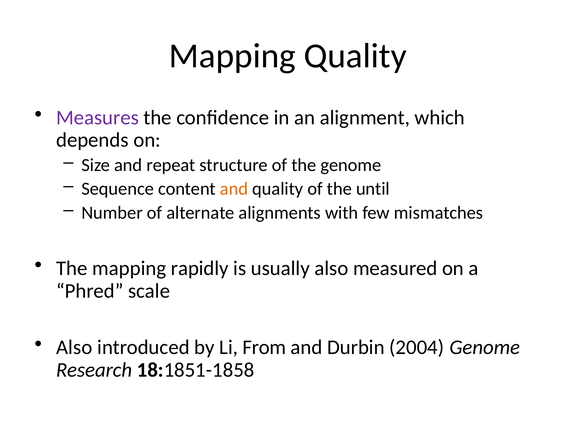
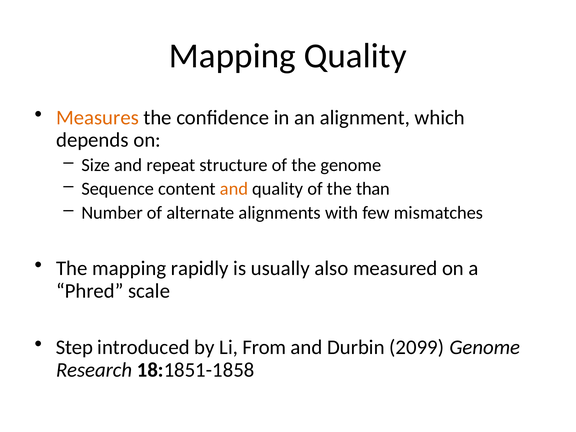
Measures colour: purple -> orange (97, 118)
until: until -> than (373, 189)
Also: Also -> Step (74, 347)
2004: 2004 -> 2099 (417, 347)
